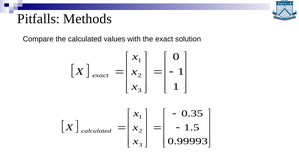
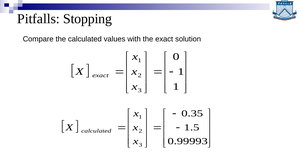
Methods: Methods -> Stopping (88, 19)
